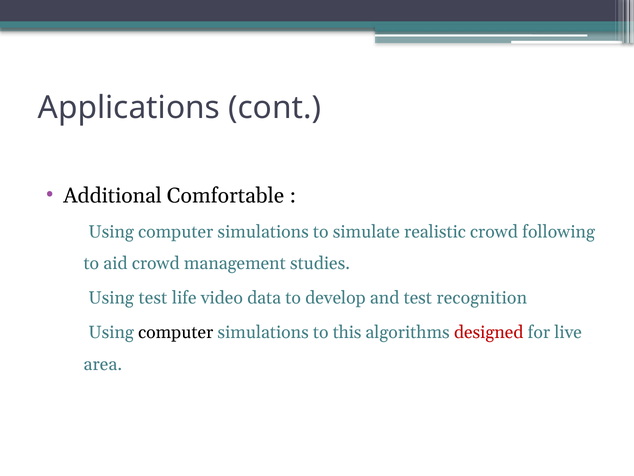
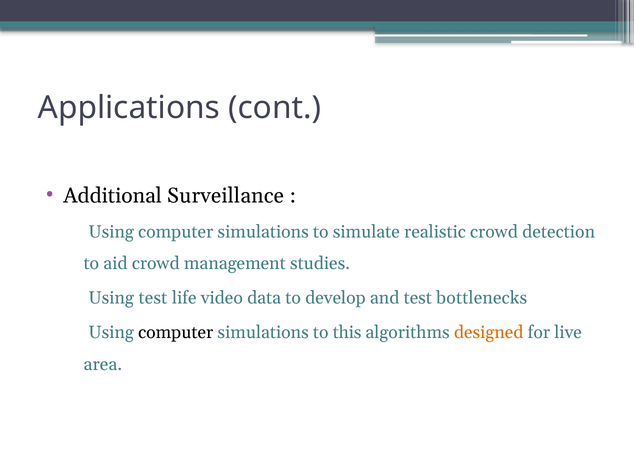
Comfortable: Comfortable -> Surveillance (225, 195)
following: following -> detection (559, 232)
recognition: recognition -> bottlenecks (482, 298)
designed colour: red -> orange (489, 332)
